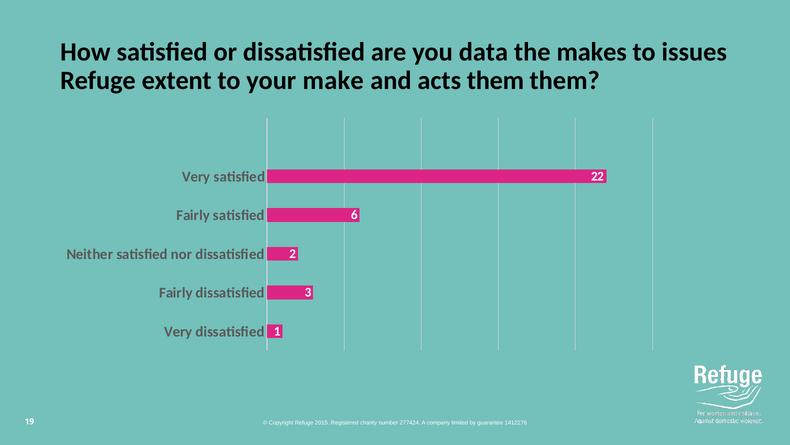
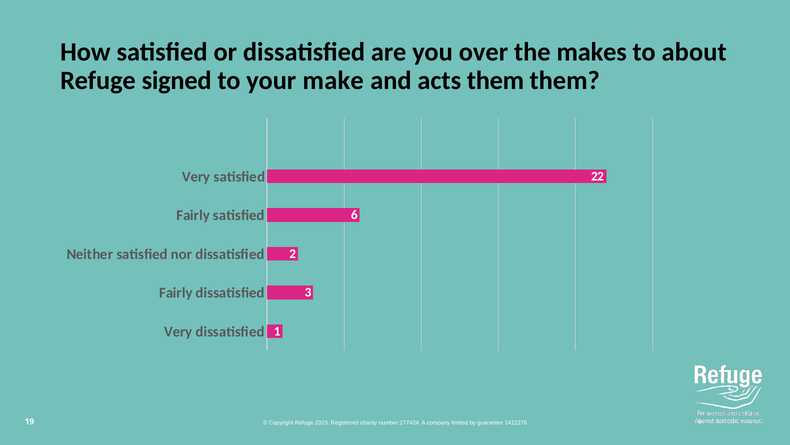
data: data -> over (483, 52)
issues: issues -> about (694, 52)
extent: extent -> signed (177, 81)
